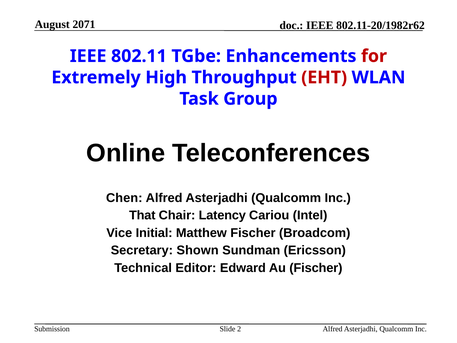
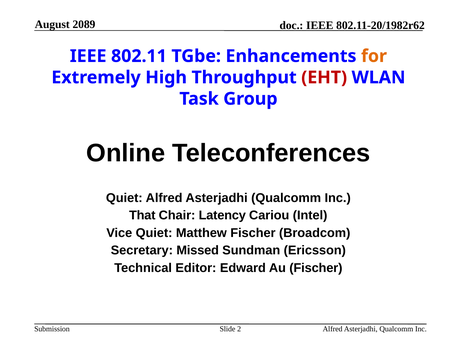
2071: 2071 -> 2089 (84, 24)
for colour: red -> orange (374, 56)
Chen: Chen -> Quiet (124, 198)
Vice Initial: Initial -> Quiet (154, 233)
Shown: Shown -> Missed (198, 250)
